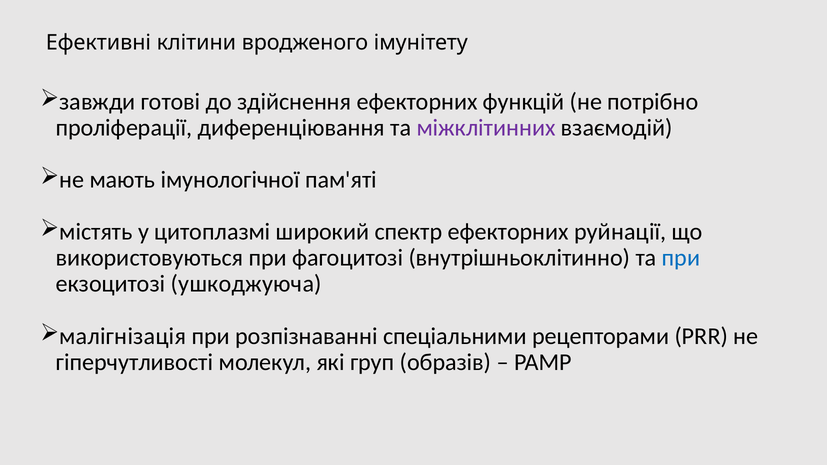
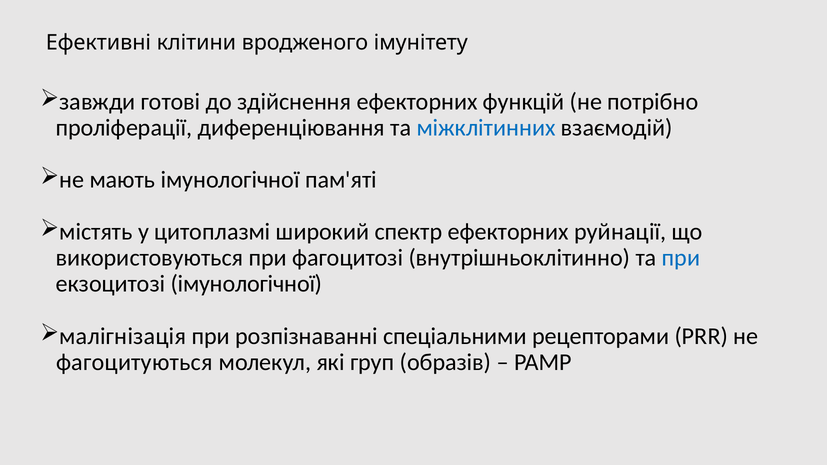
міжклітинних colour: purple -> blue (486, 128)
екзоцитозі ушкоджуюча: ушкоджуюча -> імунологічної (246, 284)
гіперчутливості: гіперчутливості -> фагоцитуються (134, 362)
